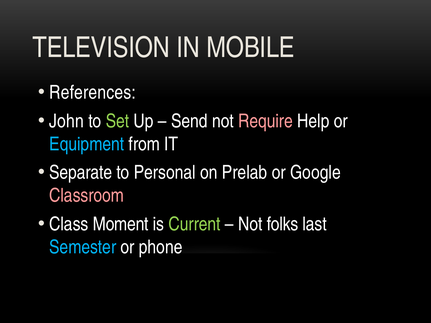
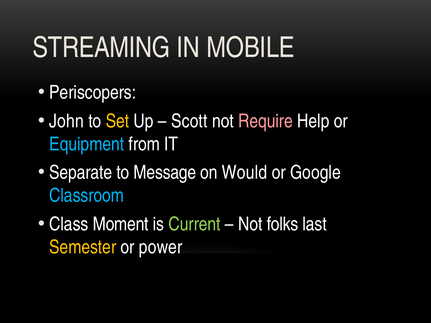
TELEVISION: TELEVISION -> STREAMING (101, 48)
References: References -> Periscopers (93, 93)
Set colour: light green -> yellow (117, 121)
Send: Send -> Scott (189, 121)
Personal: Personal -> Message (165, 173)
Prelab: Prelab -> Would (245, 173)
Classroom colour: pink -> light blue (87, 196)
Semester colour: light blue -> yellow (83, 247)
phone: phone -> power (161, 247)
